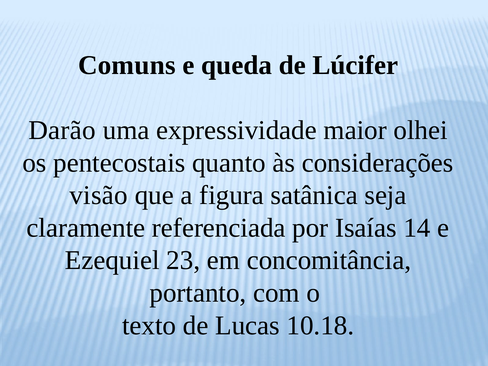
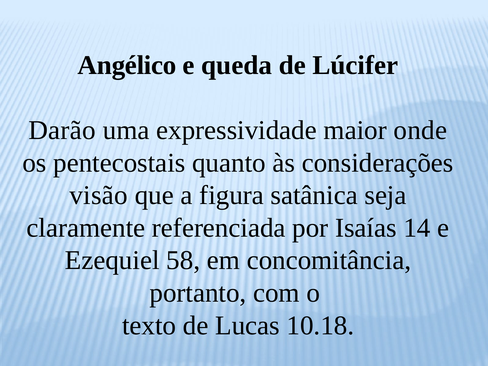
Comuns: Comuns -> Angélico (127, 65)
olhei: olhei -> onde (420, 130)
23: 23 -> 58 (183, 260)
